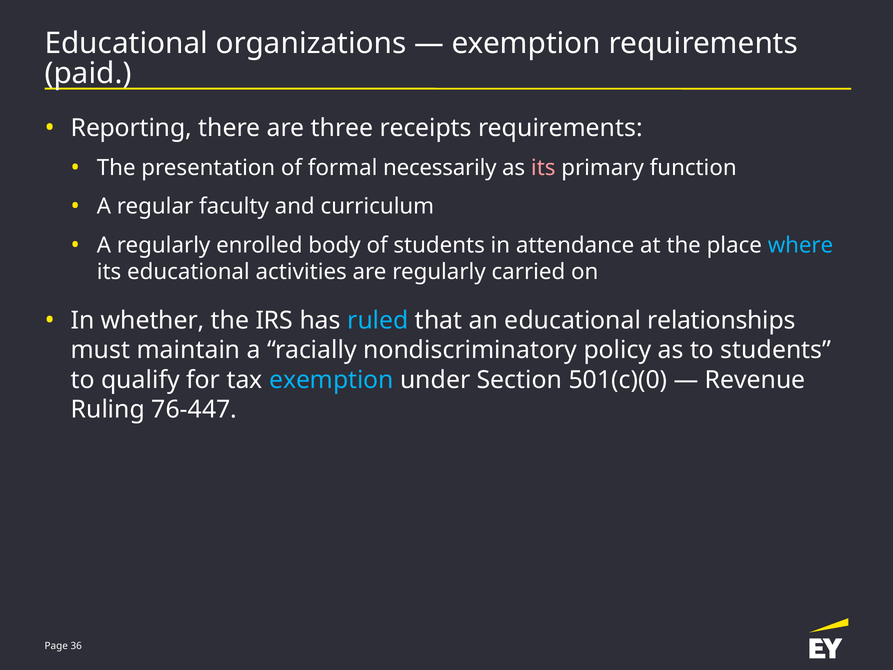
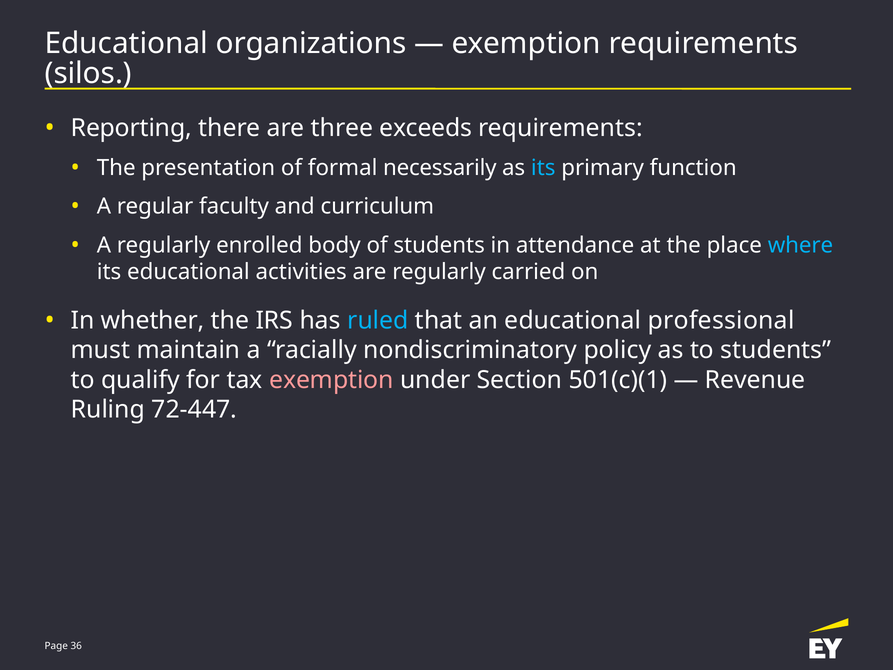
paid: paid -> silos (88, 74)
receipts: receipts -> exceeds (426, 128)
its colour: pink -> light blue (543, 168)
relationships: relationships -> professional (721, 320)
exemption colour: light blue -> pink (331, 380)
501(c)(0: 501(c)(0 -> 501(c)(1 (618, 380)
76-447: 76-447 -> 72-447 (194, 410)
